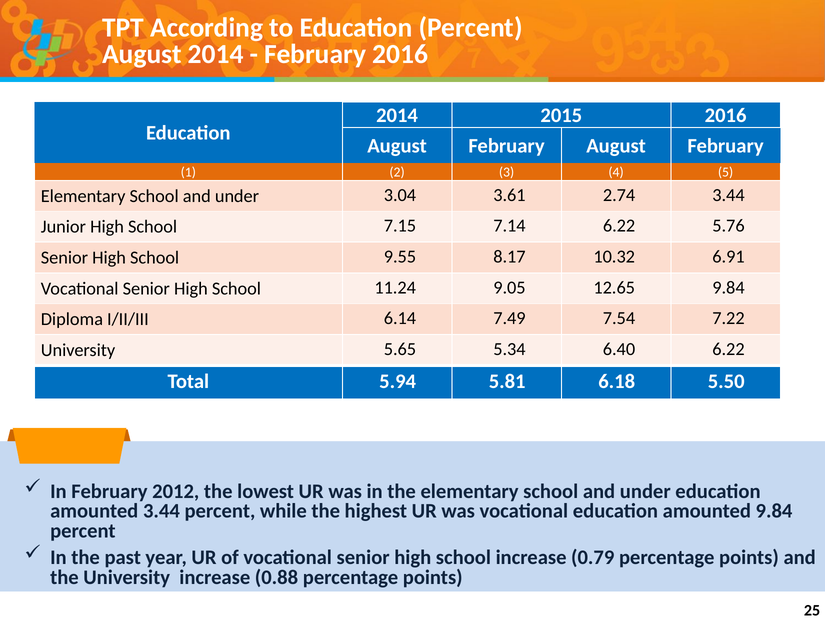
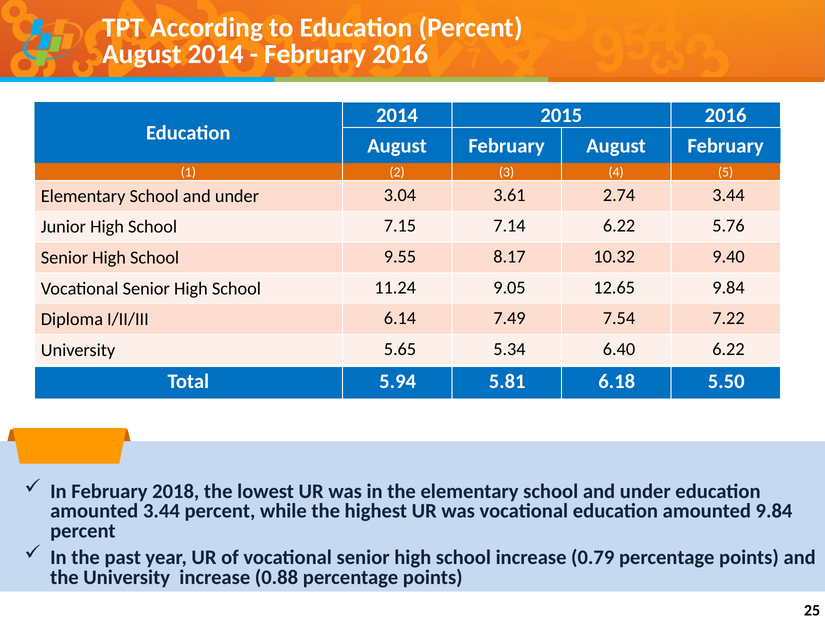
6.91: 6.91 -> 9.40 (729, 257)
2012: 2012 -> 2018 (176, 491)
